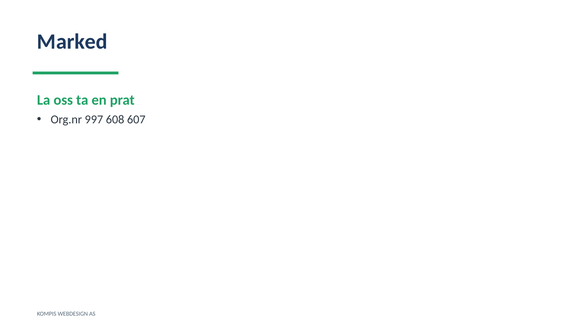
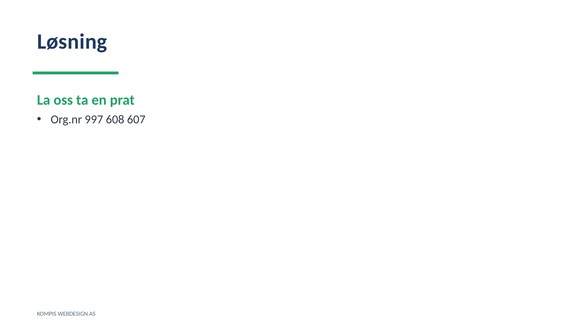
Marked: Marked -> Løsning (72, 41)
